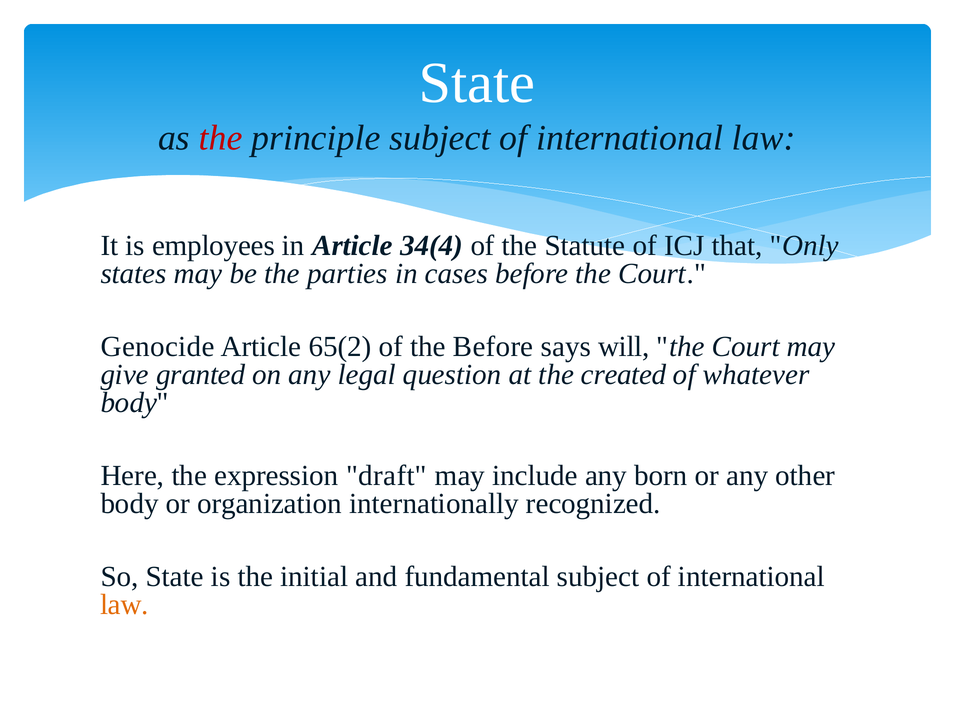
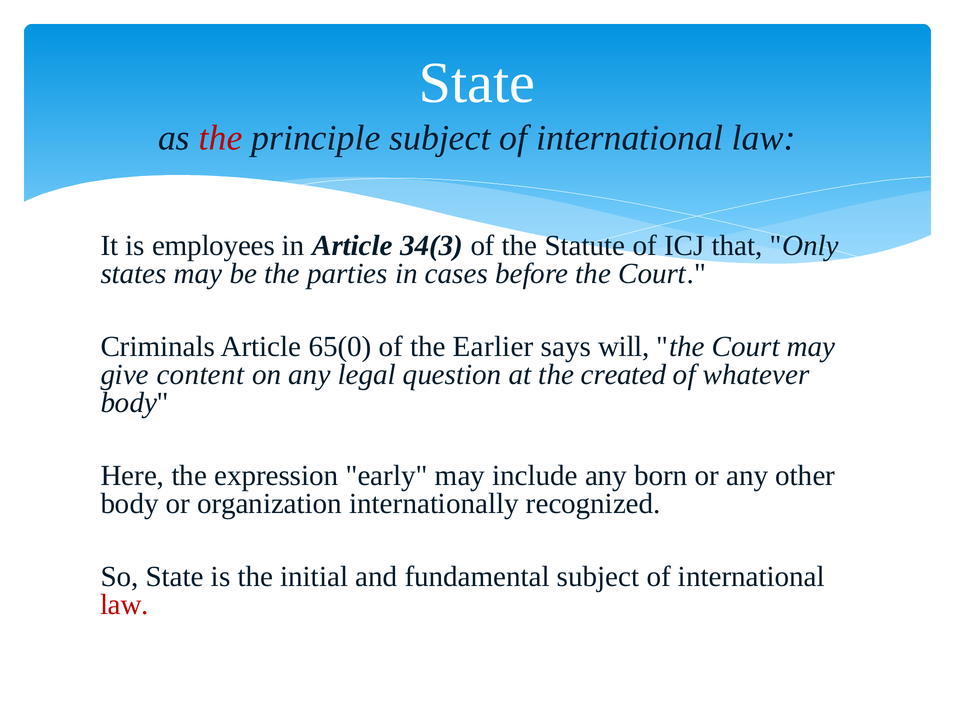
34(4: 34(4 -> 34(3 (432, 246)
Genocide: Genocide -> Criminals (158, 347)
65(2: 65(2 -> 65(0 (340, 347)
the Before: Before -> Earlier (493, 347)
granted: granted -> content (200, 375)
draft: draft -> early (387, 476)
law colour: orange -> red (124, 605)
